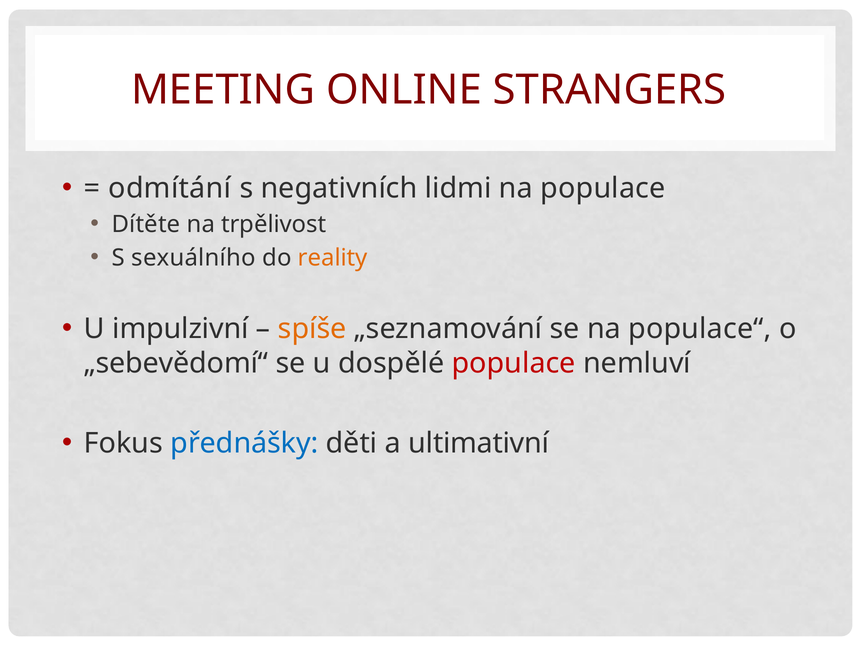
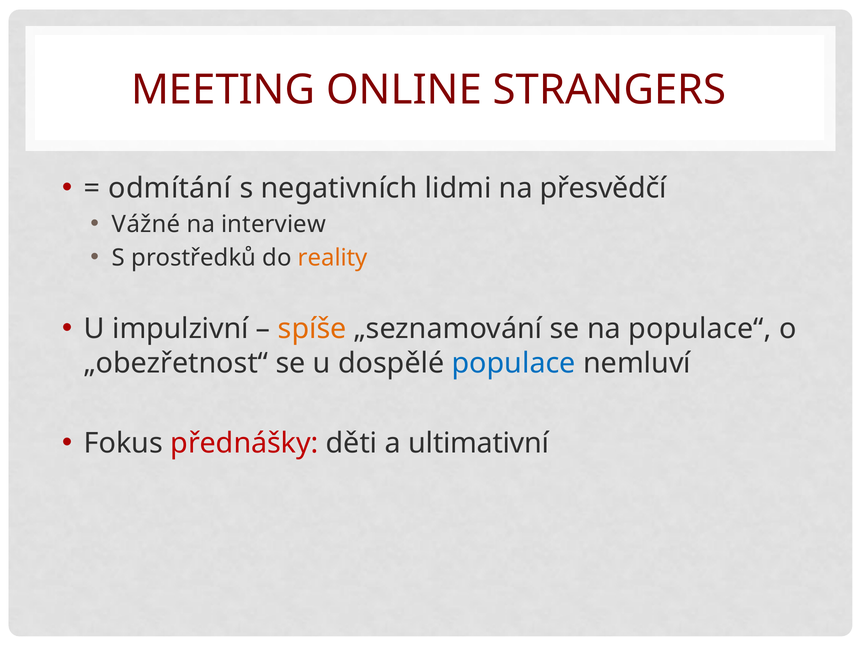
na populace: populace -> přesvědčí (603, 189)
Dítěte: Dítěte -> Vážné (146, 225)
trpělivost: trpělivost -> interview (274, 225)
sexuálního: sexuálního -> prostředků (194, 258)
„sebevědomí“: „sebevědomí“ -> „obezřetnost“ (176, 364)
populace colour: red -> blue (514, 364)
přednášky colour: blue -> red (244, 444)
